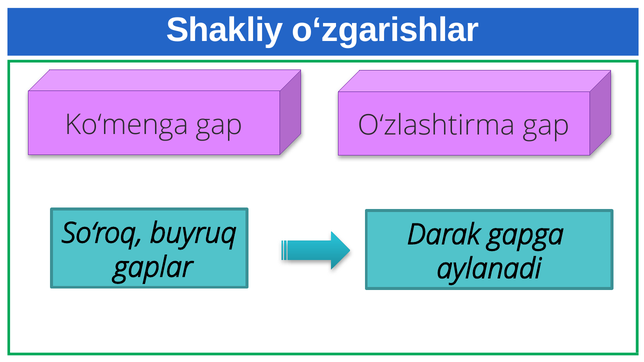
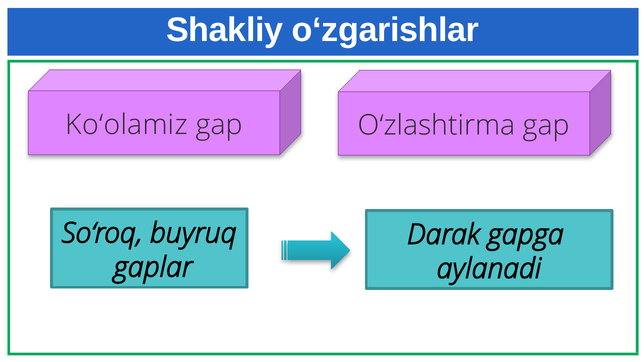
Ko‘menga: Ko‘menga -> Ko‘olamiz (127, 125)
